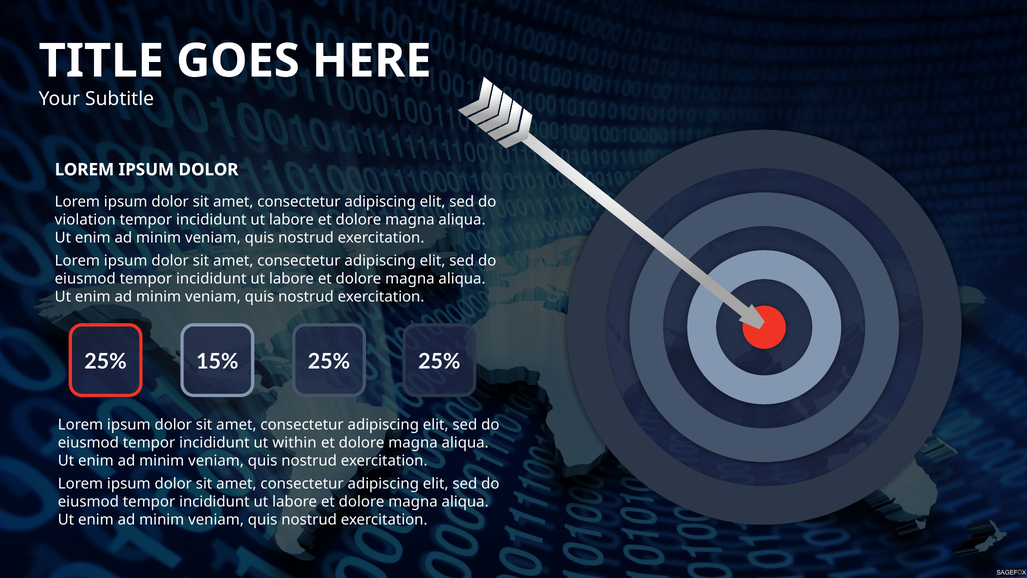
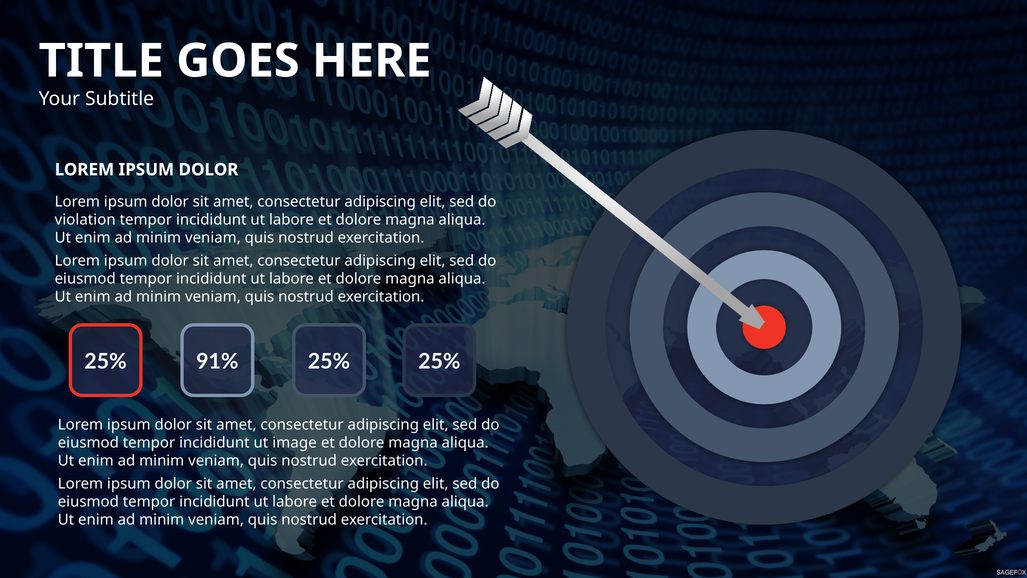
15%: 15% -> 91% (217, 361)
within: within -> image (295, 443)
